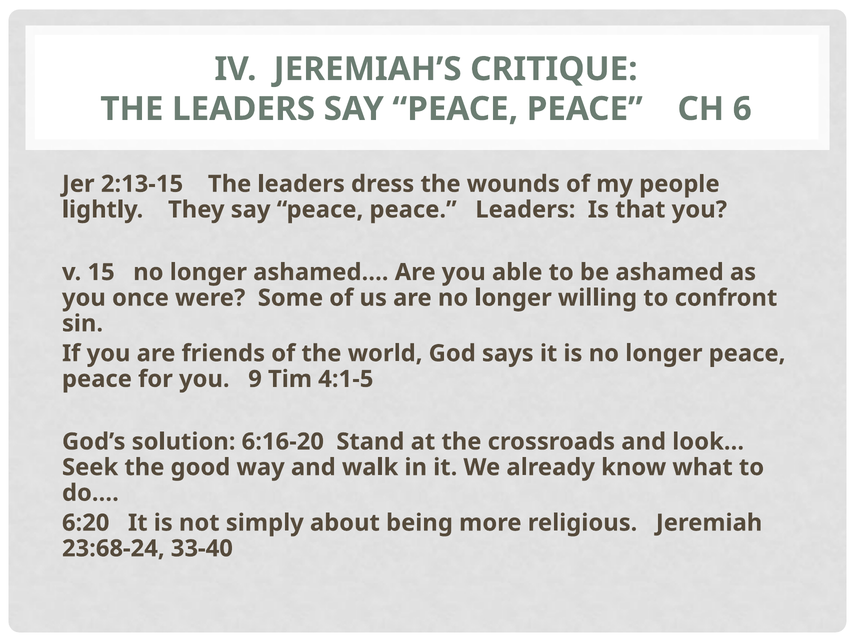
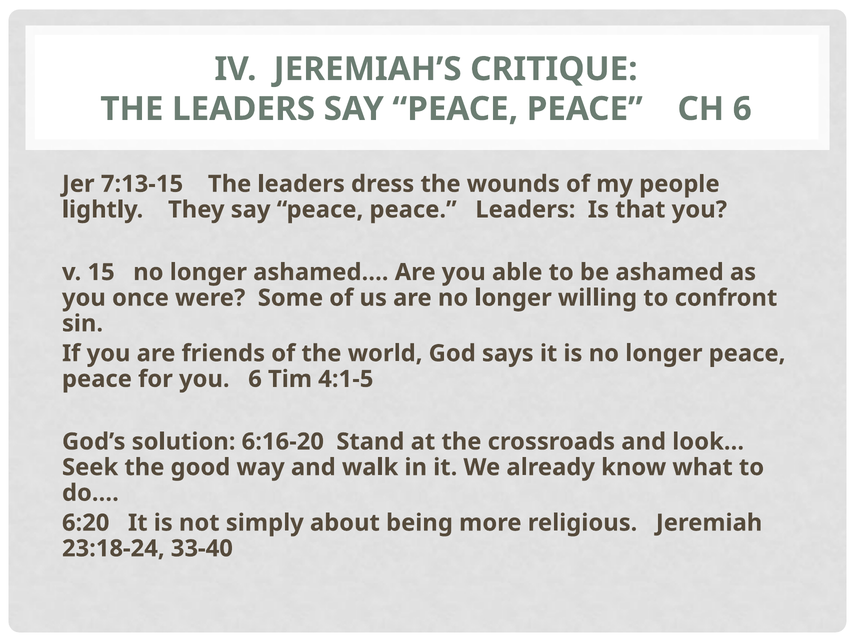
2:13-15: 2:13-15 -> 7:13-15 (142, 184)
you 9: 9 -> 6 (255, 379)
23:68-24: 23:68-24 -> 23:18-24 (113, 549)
